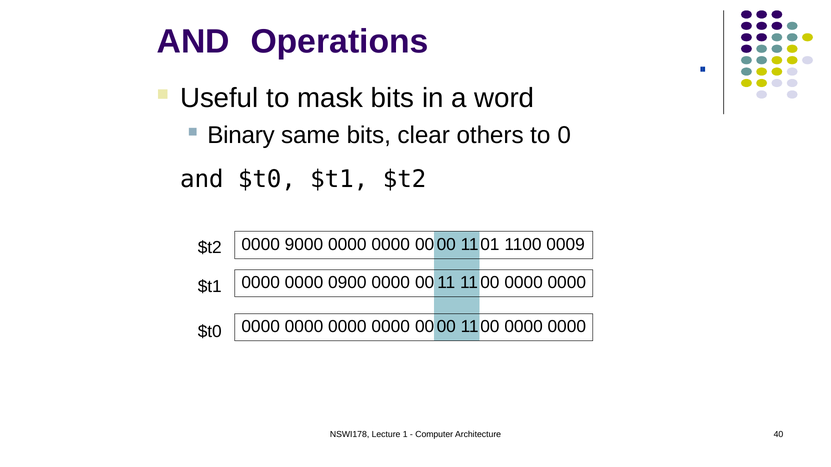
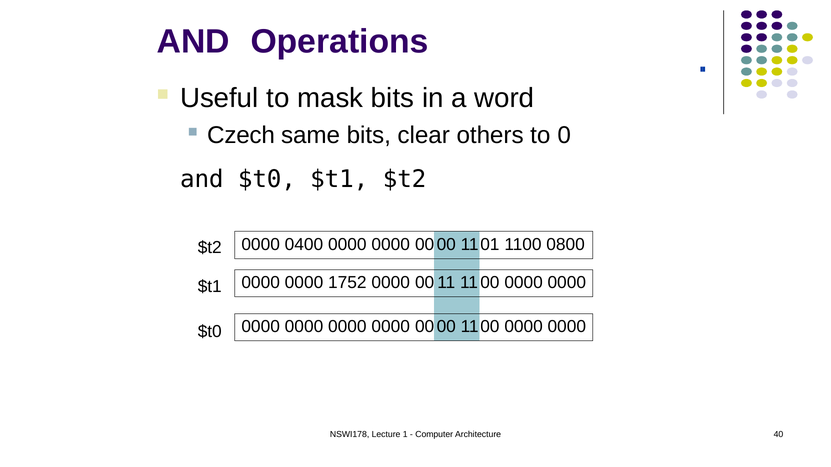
Binary: Binary -> Czech (241, 135)
9000: 9000 -> 0400 (304, 245)
0009: 0009 -> 0800 (566, 245)
0900: 0900 -> 1752 (347, 283)
